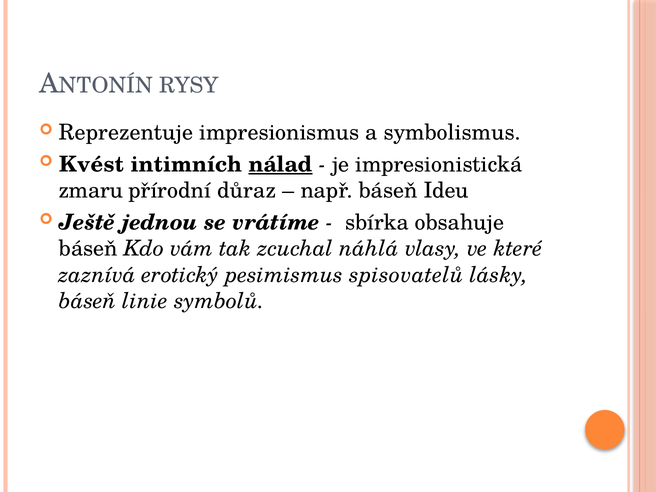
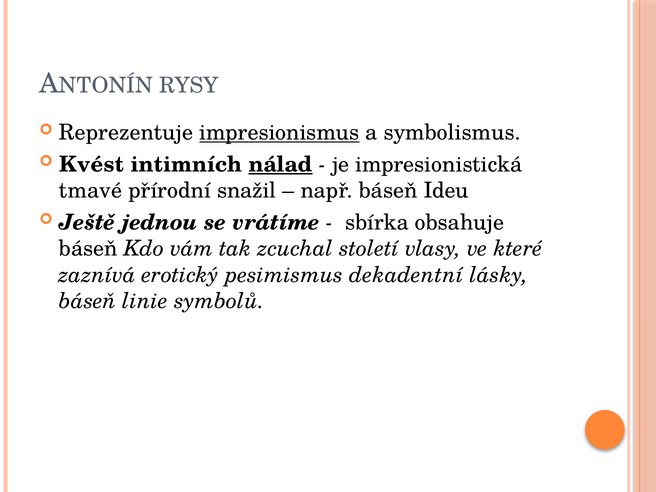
impresionismus underline: none -> present (279, 133)
zmaru: zmaru -> tmavé (91, 191)
důraz: důraz -> snažil (247, 191)
náhlá: náhlá -> století (369, 249)
spisovatelů: spisovatelů -> dekadentní (406, 275)
